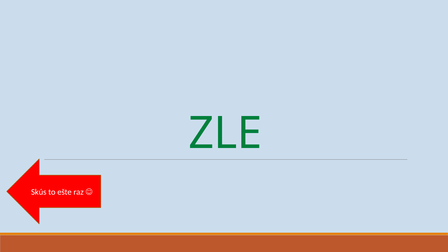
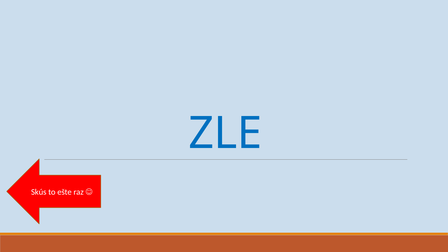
ZLE colour: green -> blue (225, 133)
